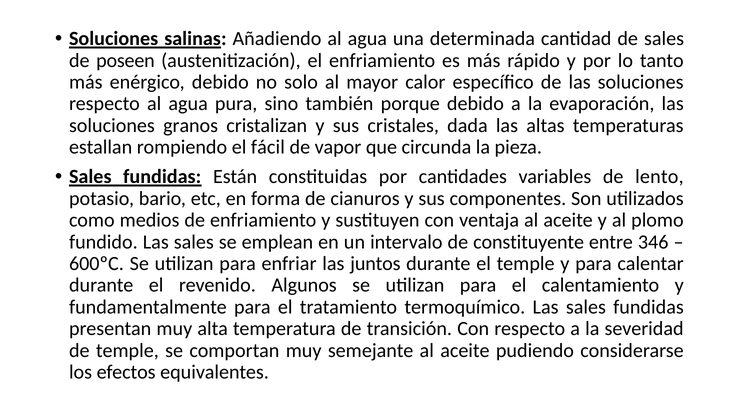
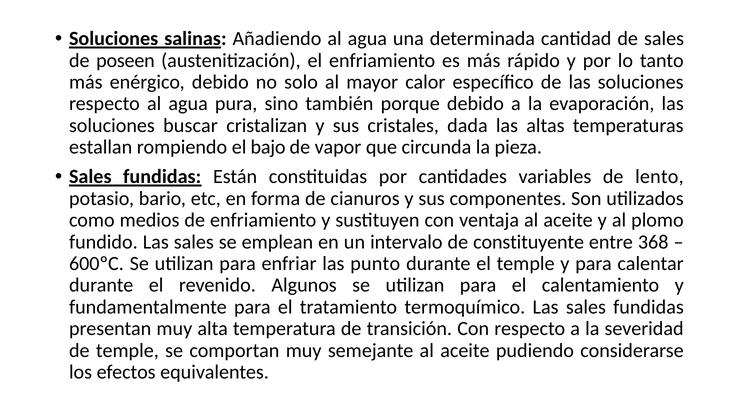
granos: granos -> buscar (191, 126)
fácil: fácil -> bajo (268, 147)
346: 346 -> 368 (653, 242)
juntos: juntos -> punto (375, 264)
